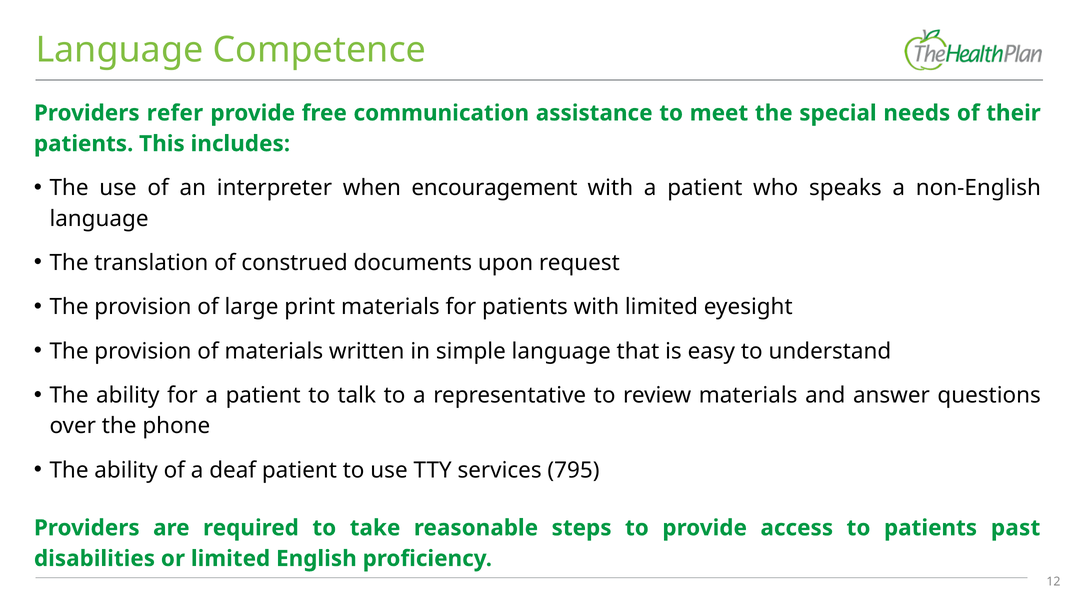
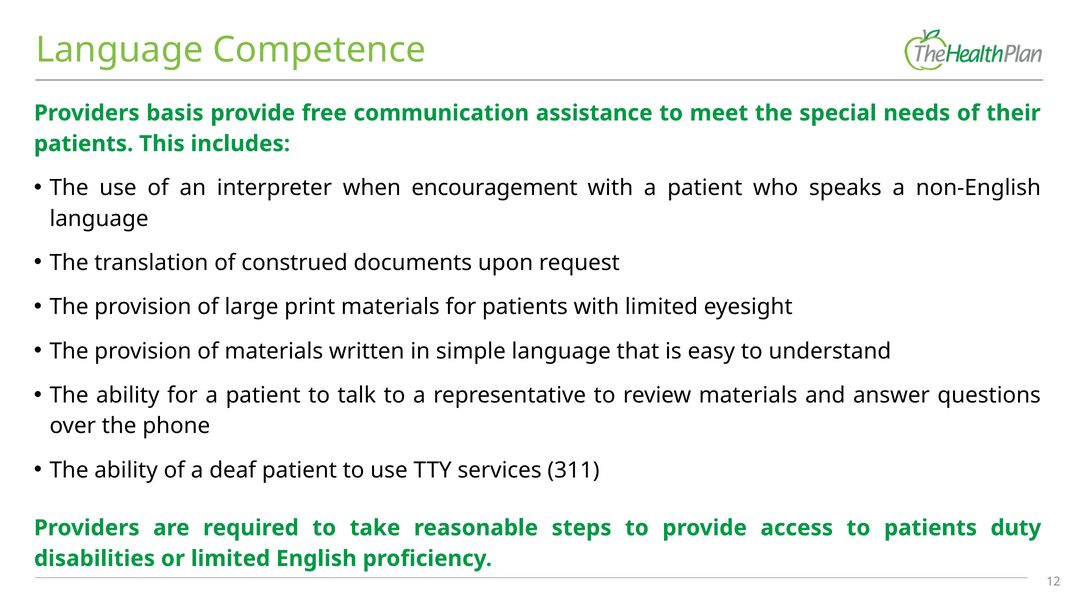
refer: refer -> basis (175, 113)
795: 795 -> 311 (573, 470)
past: past -> duty (1016, 528)
